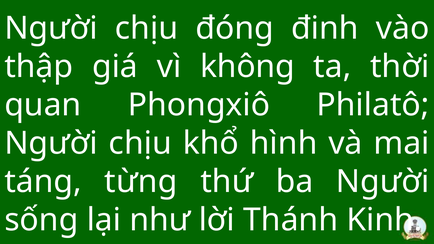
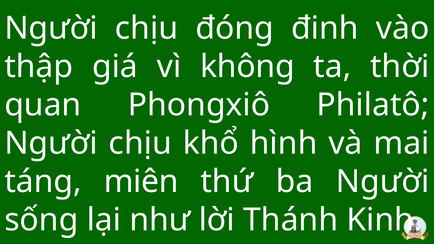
từng: từng -> miên (141, 182)
